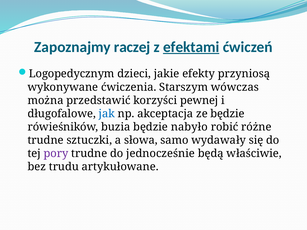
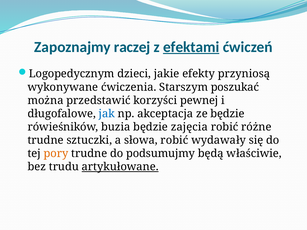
wówczas: wówczas -> poszukać (235, 87)
nabyło: nabyło -> zajęcia (189, 127)
słowa samo: samo -> robić (174, 140)
pory colour: purple -> orange (56, 154)
jednocześnie: jednocześnie -> podsumujmy (161, 154)
artykułowane underline: none -> present (120, 167)
